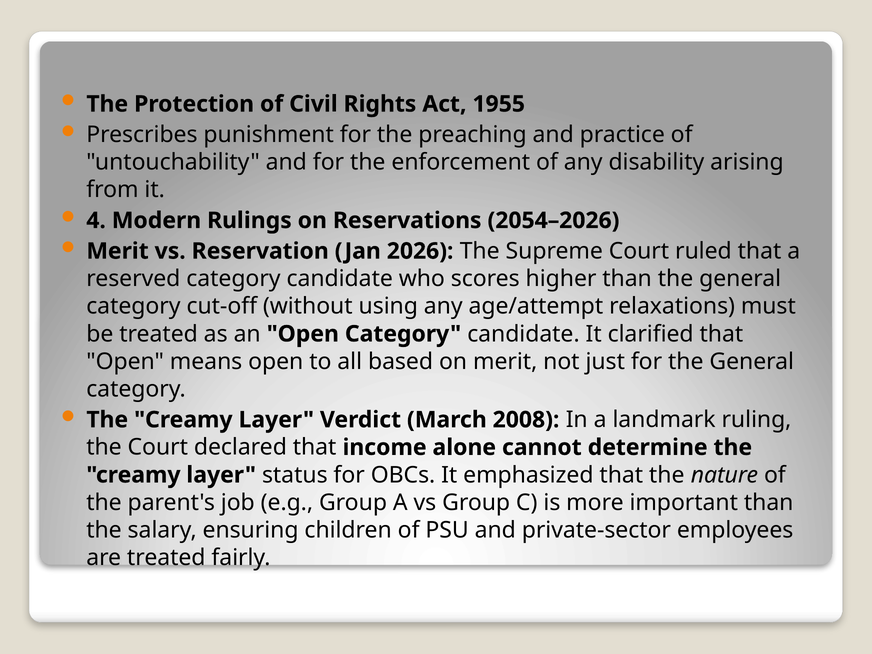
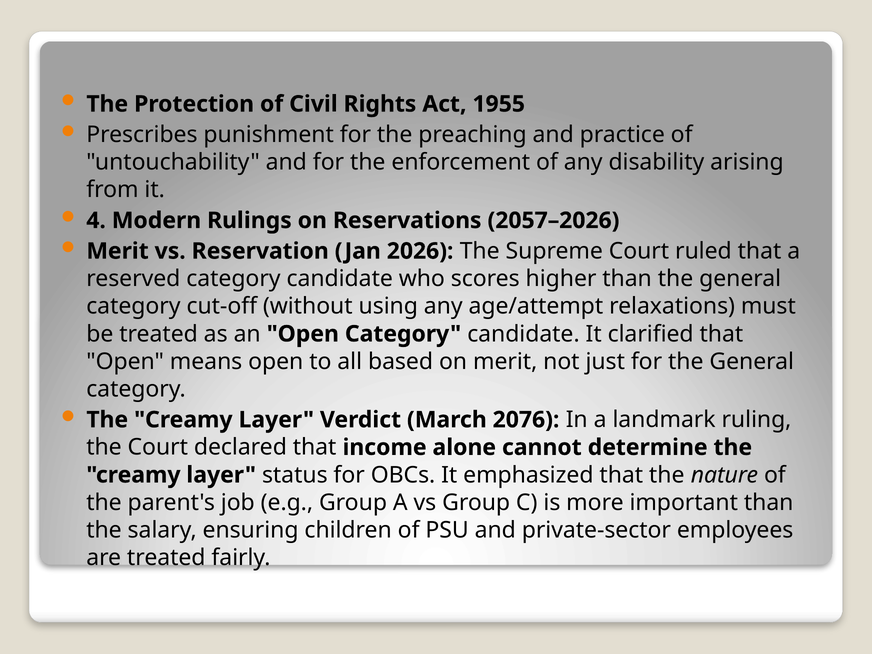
2054–2026: 2054–2026 -> 2057–2026 (553, 221)
2008: 2008 -> 2076 (526, 420)
